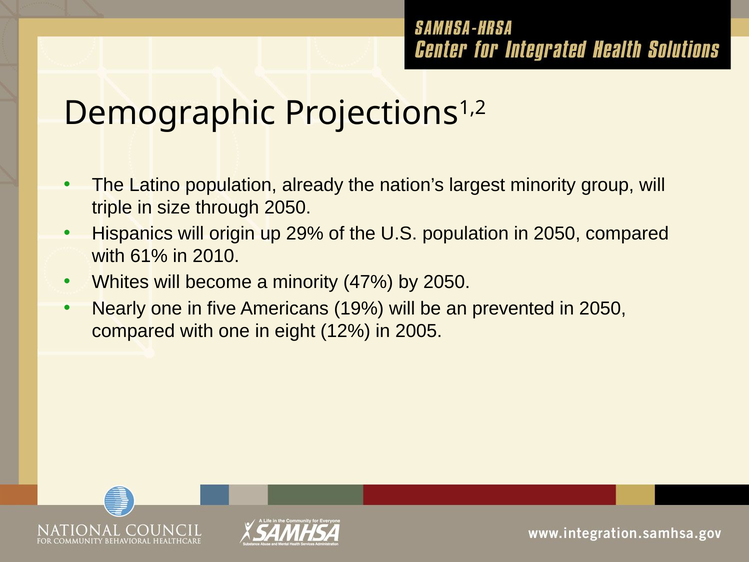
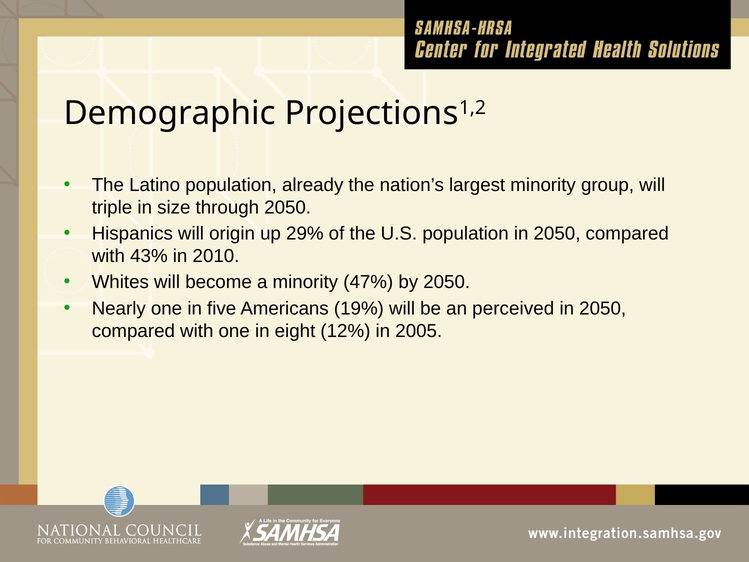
61%: 61% -> 43% (149, 256)
prevented: prevented -> perceived (513, 308)
